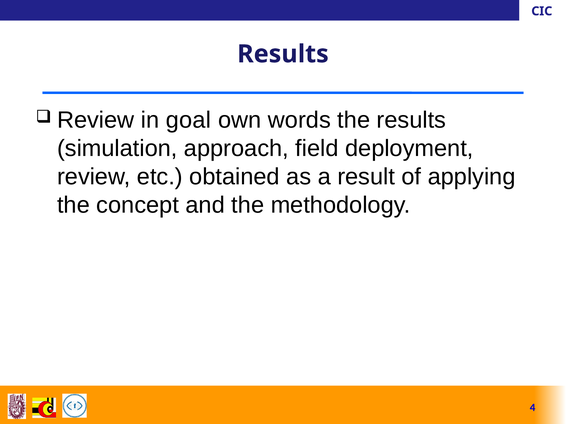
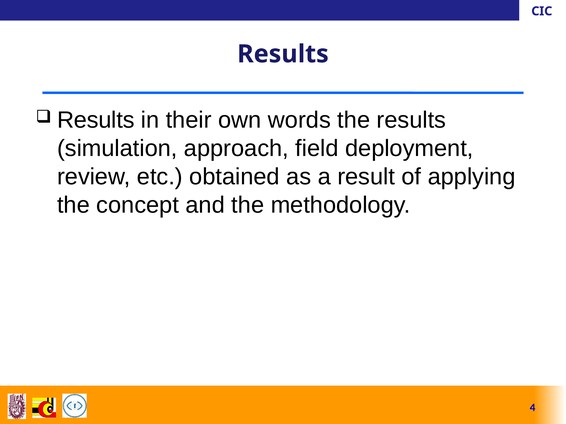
Review: Review -> Results (96, 120)
goal: goal -> their (189, 120)
